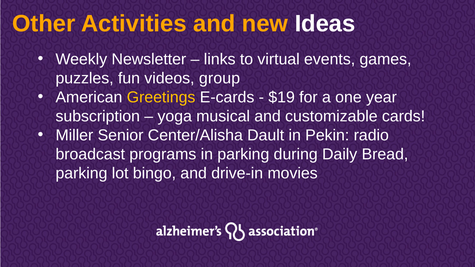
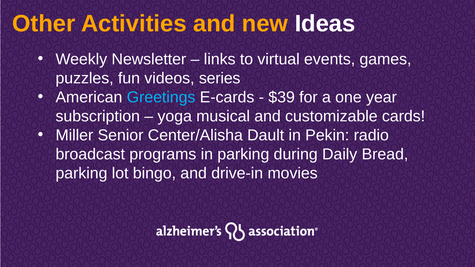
group: group -> series (220, 78)
Greetings colour: yellow -> light blue (161, 97)
$19: $19 -> $39 (282, 97)
